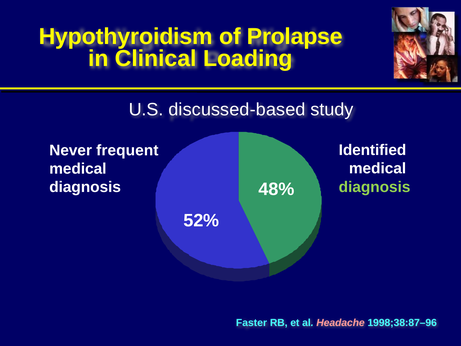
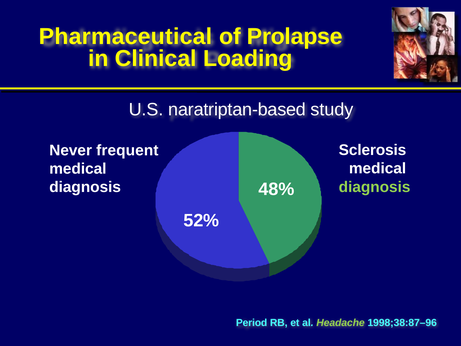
Hypothyroidism: Hypothyroidism -> Pharmaceutical (126, 37)
discussed-based: discussed-based -> naratriptan-based (237, 109)
Identified: Identified -> Sclerosis (373, 150)
Faster: Faster -> Period (252, 323)
Headache colour: pink -> light green (341, 323)
